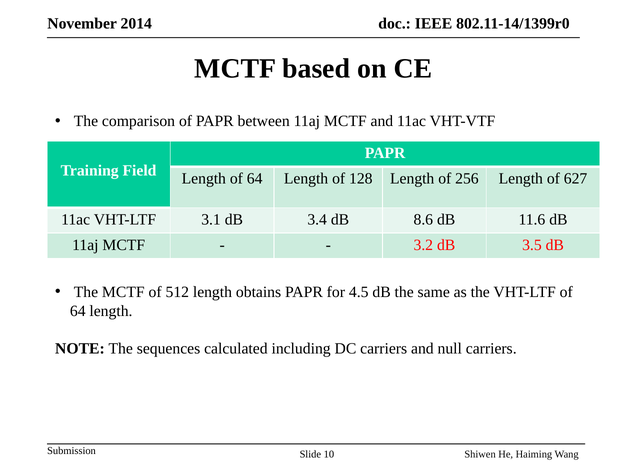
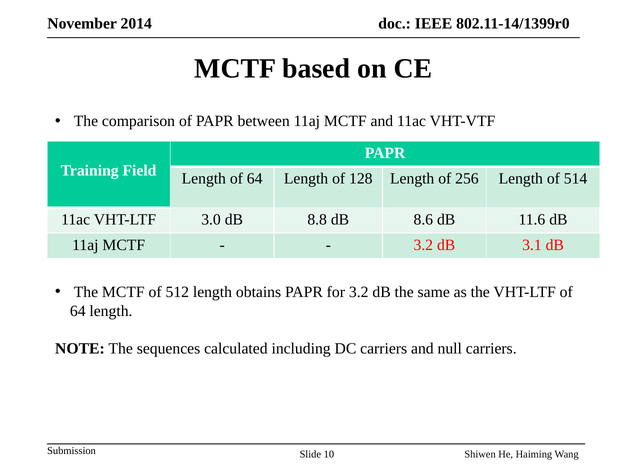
627: 627 -> 514 (576, 179)
3.1: 3.1 -> 3.0 (211, 220)
3.4: 3.4 -> 8.8 (317, 220)
3.5: 3.5 -> 3.1 (532, 245)
for 4.5: 4.5 -> 3.2 (359, 292)
